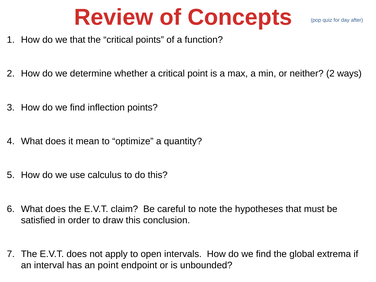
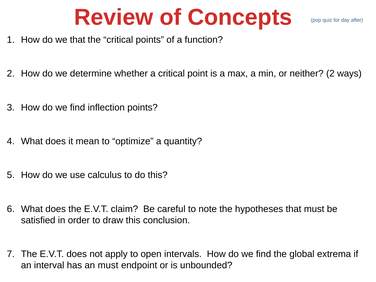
an point: point -> must (108, 265)
